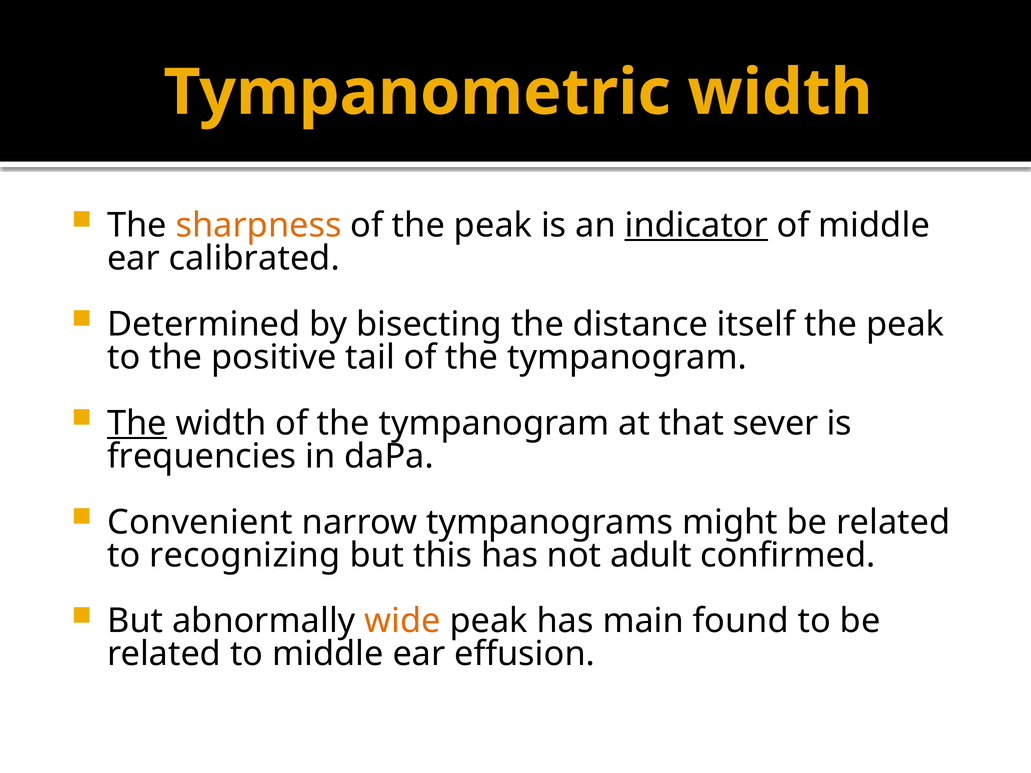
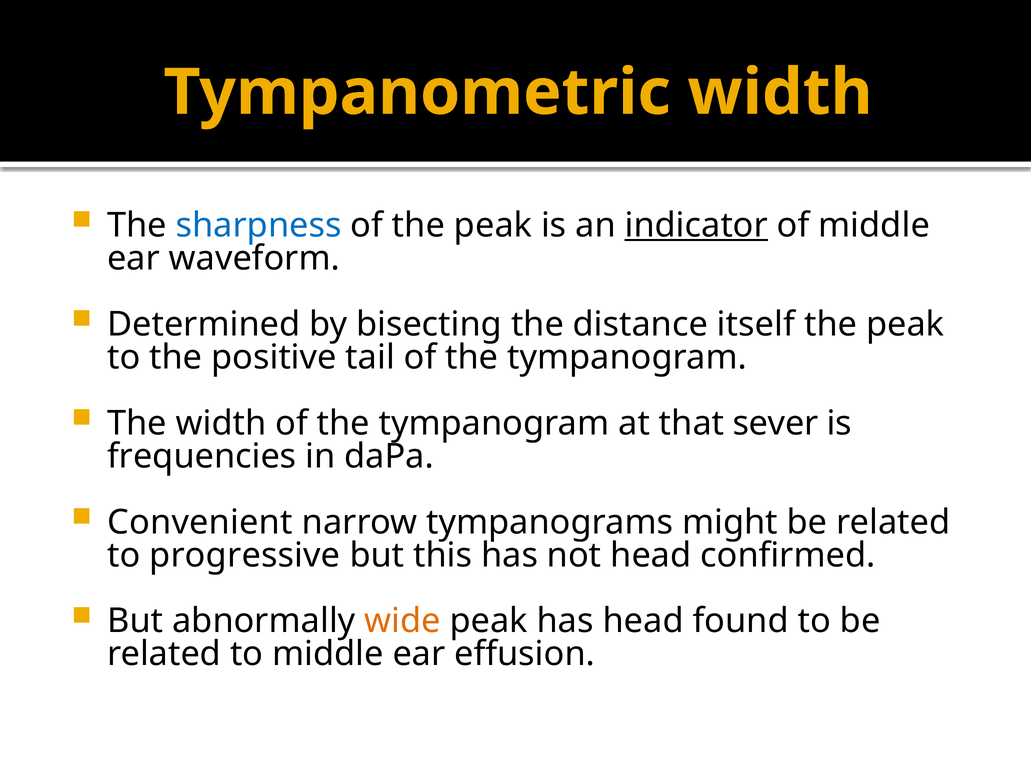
sharpness colour: orange -> blue (259, 226)
calibrated: calibrated -> waveform (254, 259)
The underline: present -> none (137, 423)
recognizing: recognizing -> progressive (245, 555)
not adult: adult -> head (651, 555)
has main: main -> head (643, 621)
